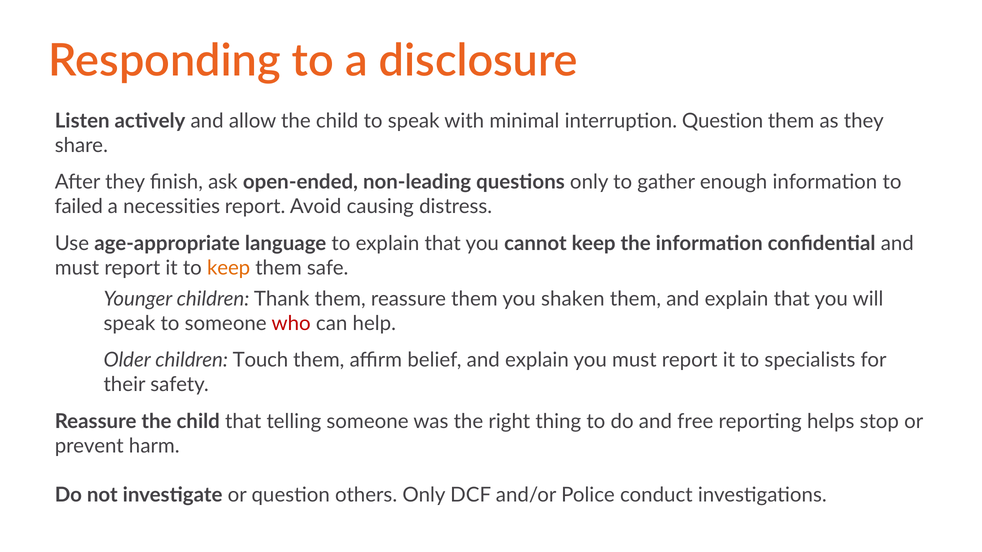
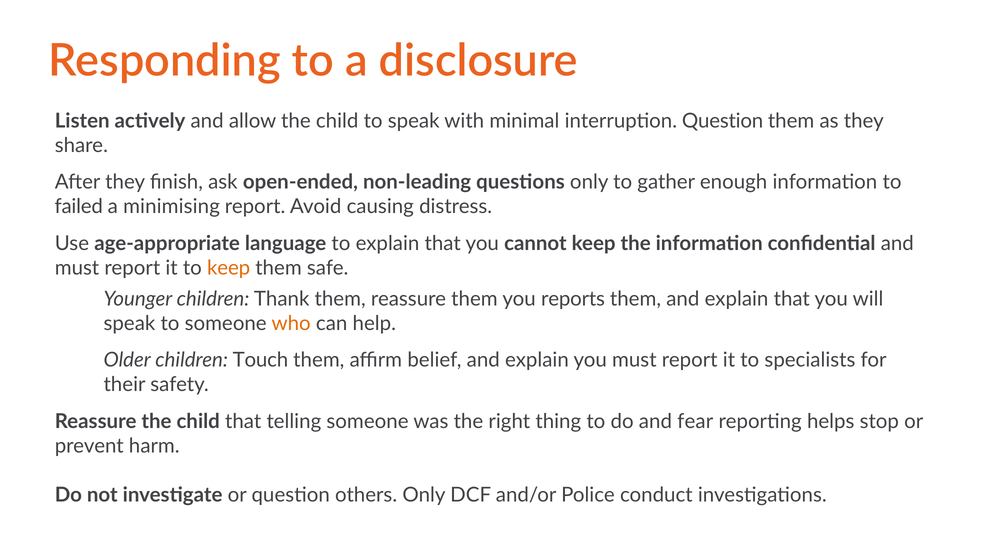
necessities: necessities -> minimising (172, 207)
shaken: shaken -> reports (573, 299)
who colour: red -> orange (291, 324)
free: free -> fear (695, 422)
